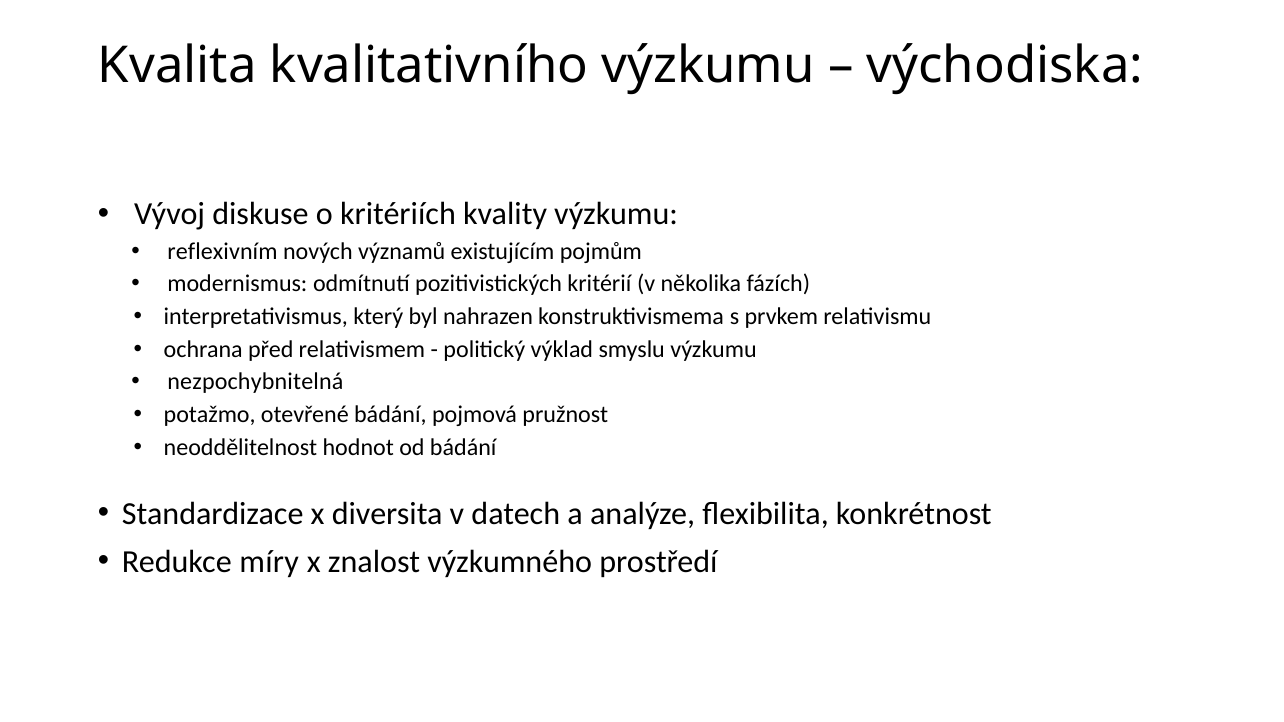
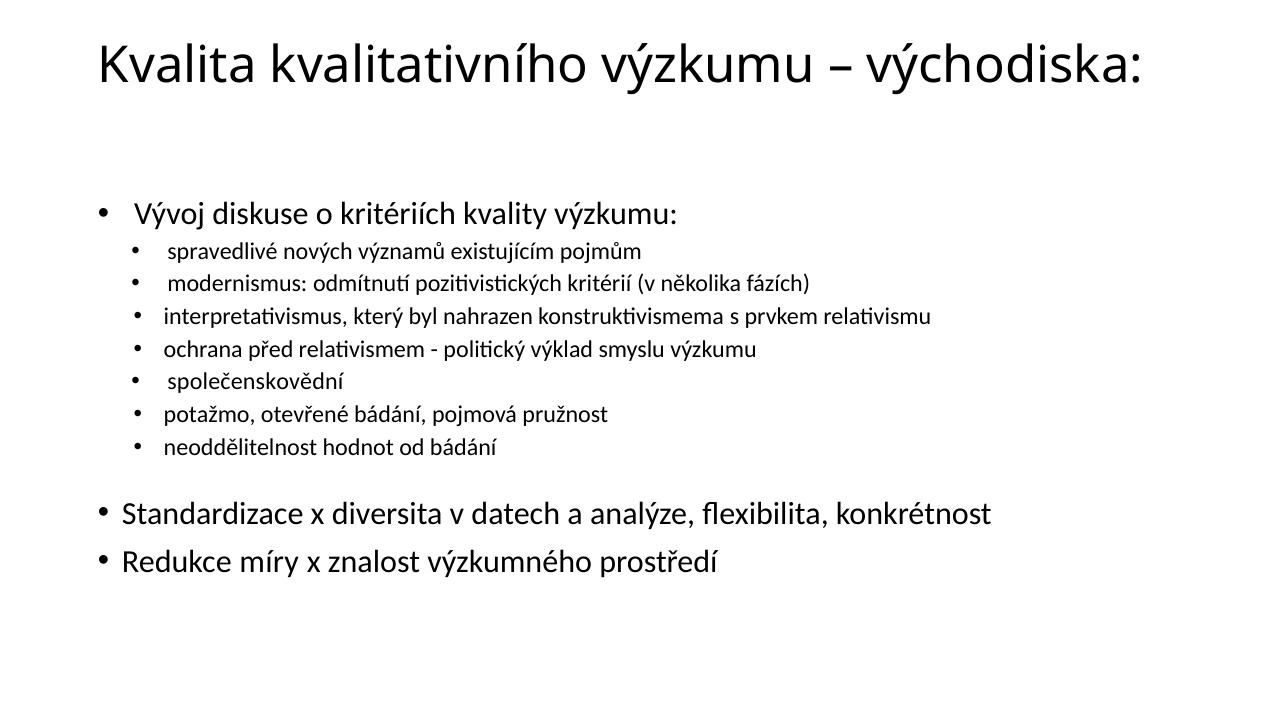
reflexivním: reflexivním -> spravedlivé (223, 251)
nezpochybnitelná: nezpochybnitelná -> společenskovědní (255, 382)
